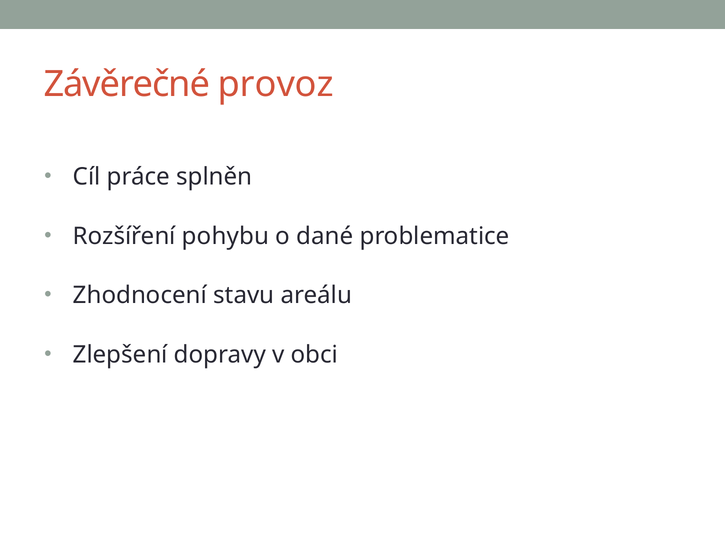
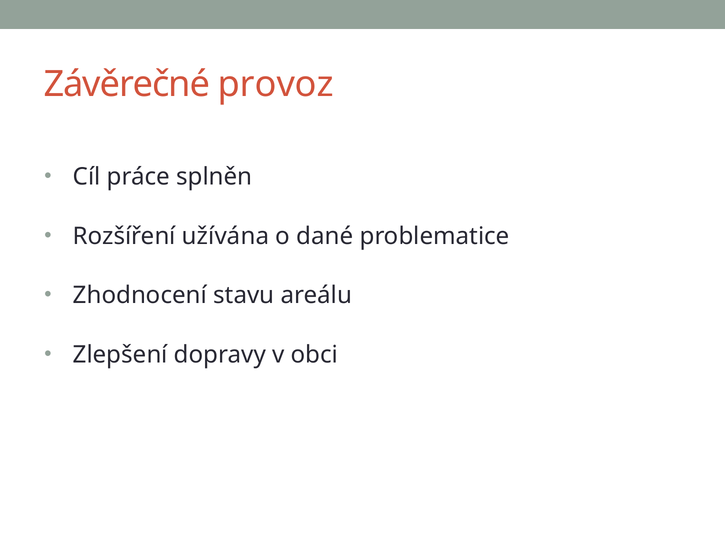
pohybu: pohybu -> užívána (226, 236)
